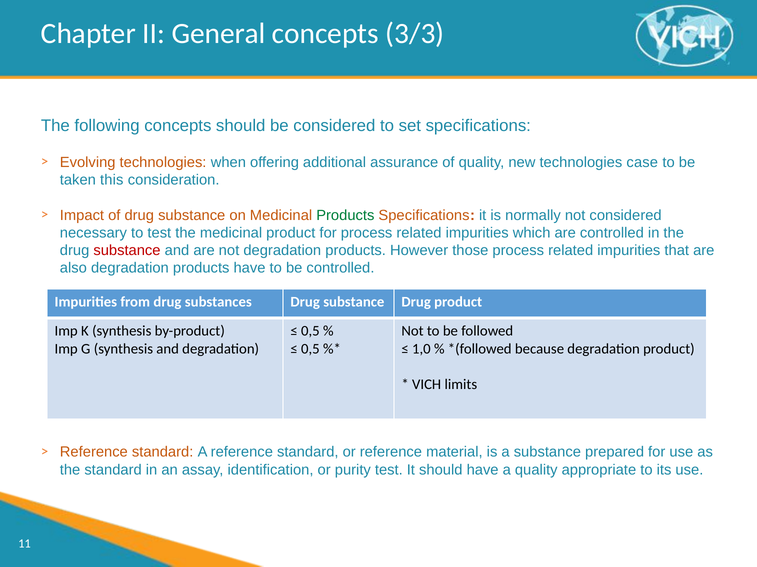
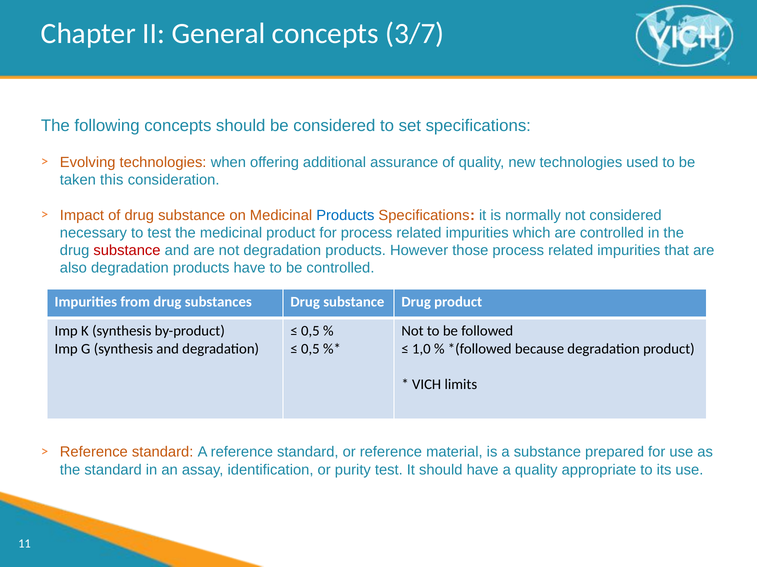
3/3: 3/3 -> 3/7 (415, 34)
case: case -> used (642, 162)
Products colour: green -> blue (345, 215)
